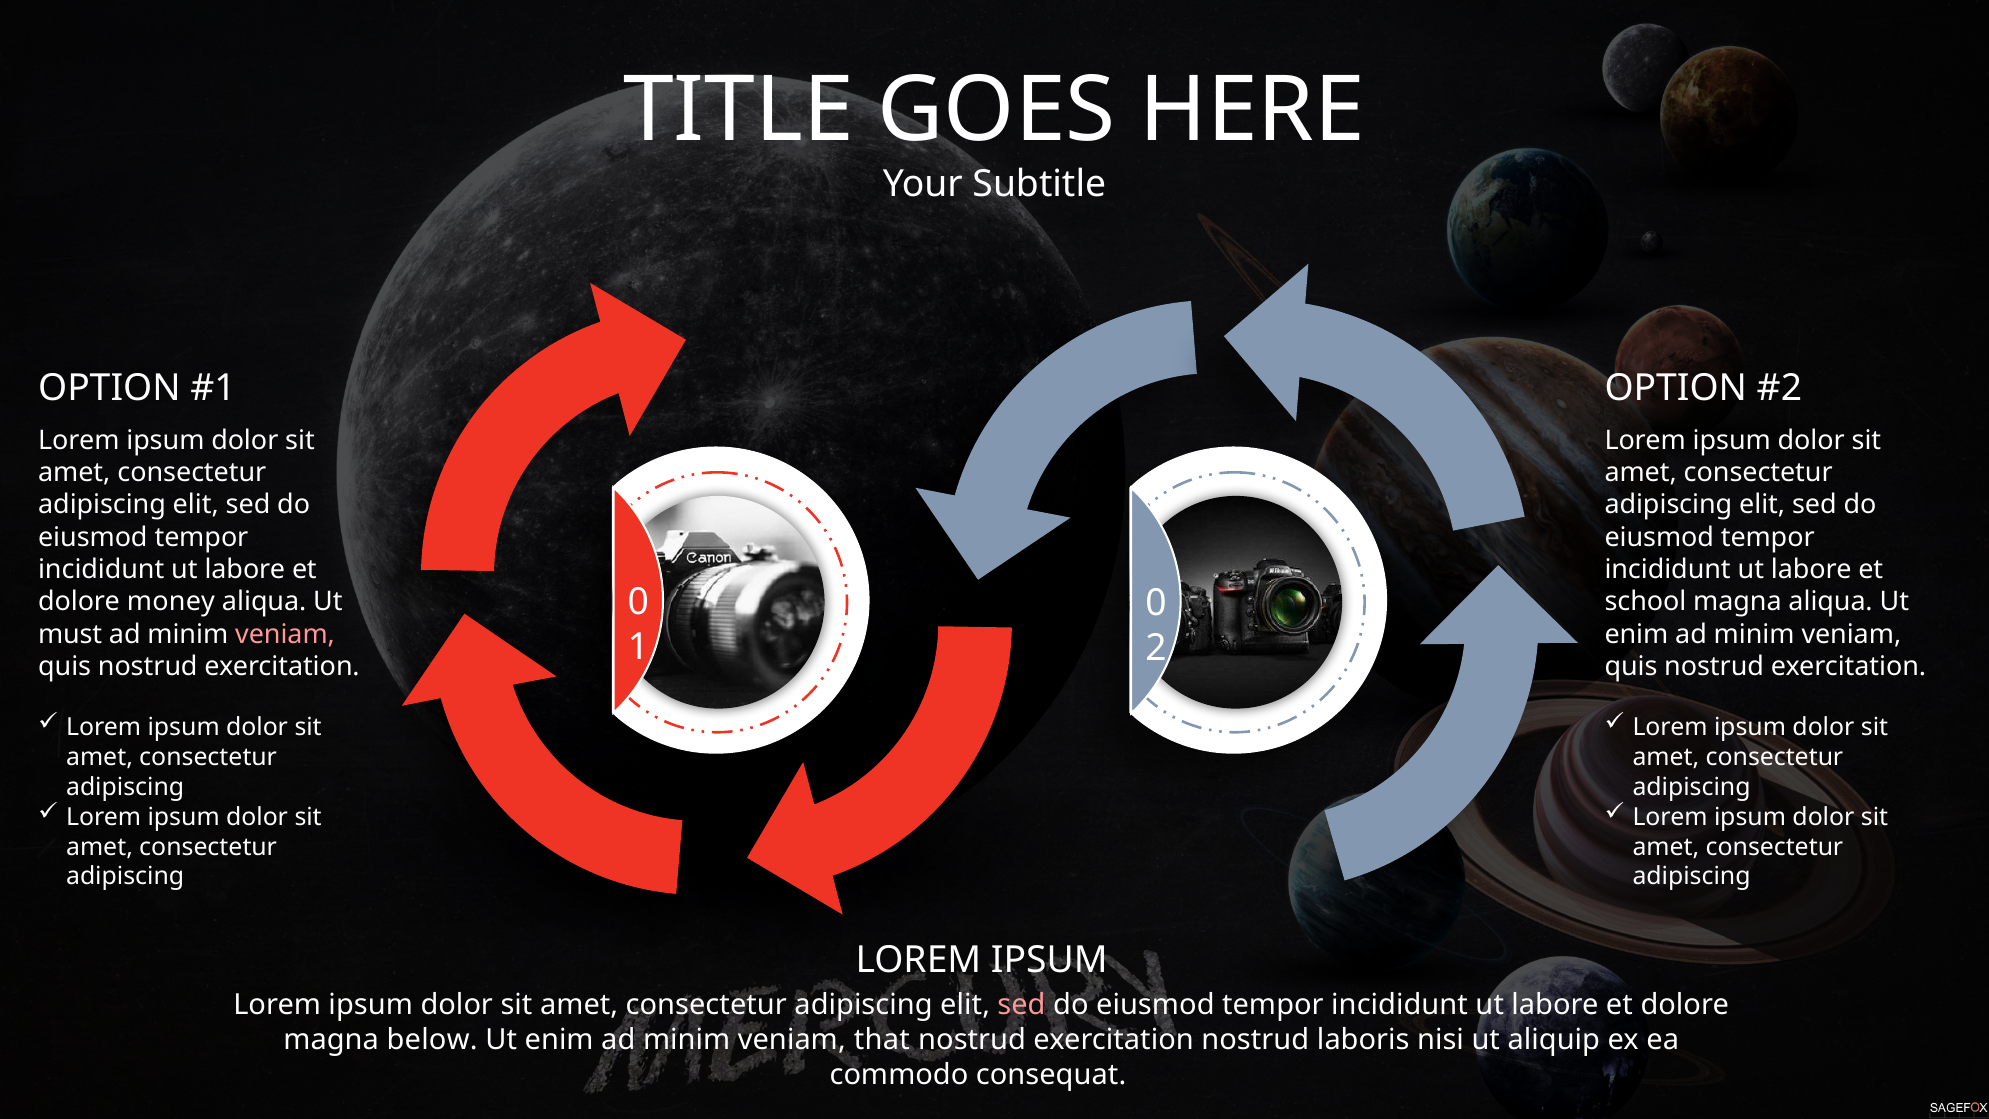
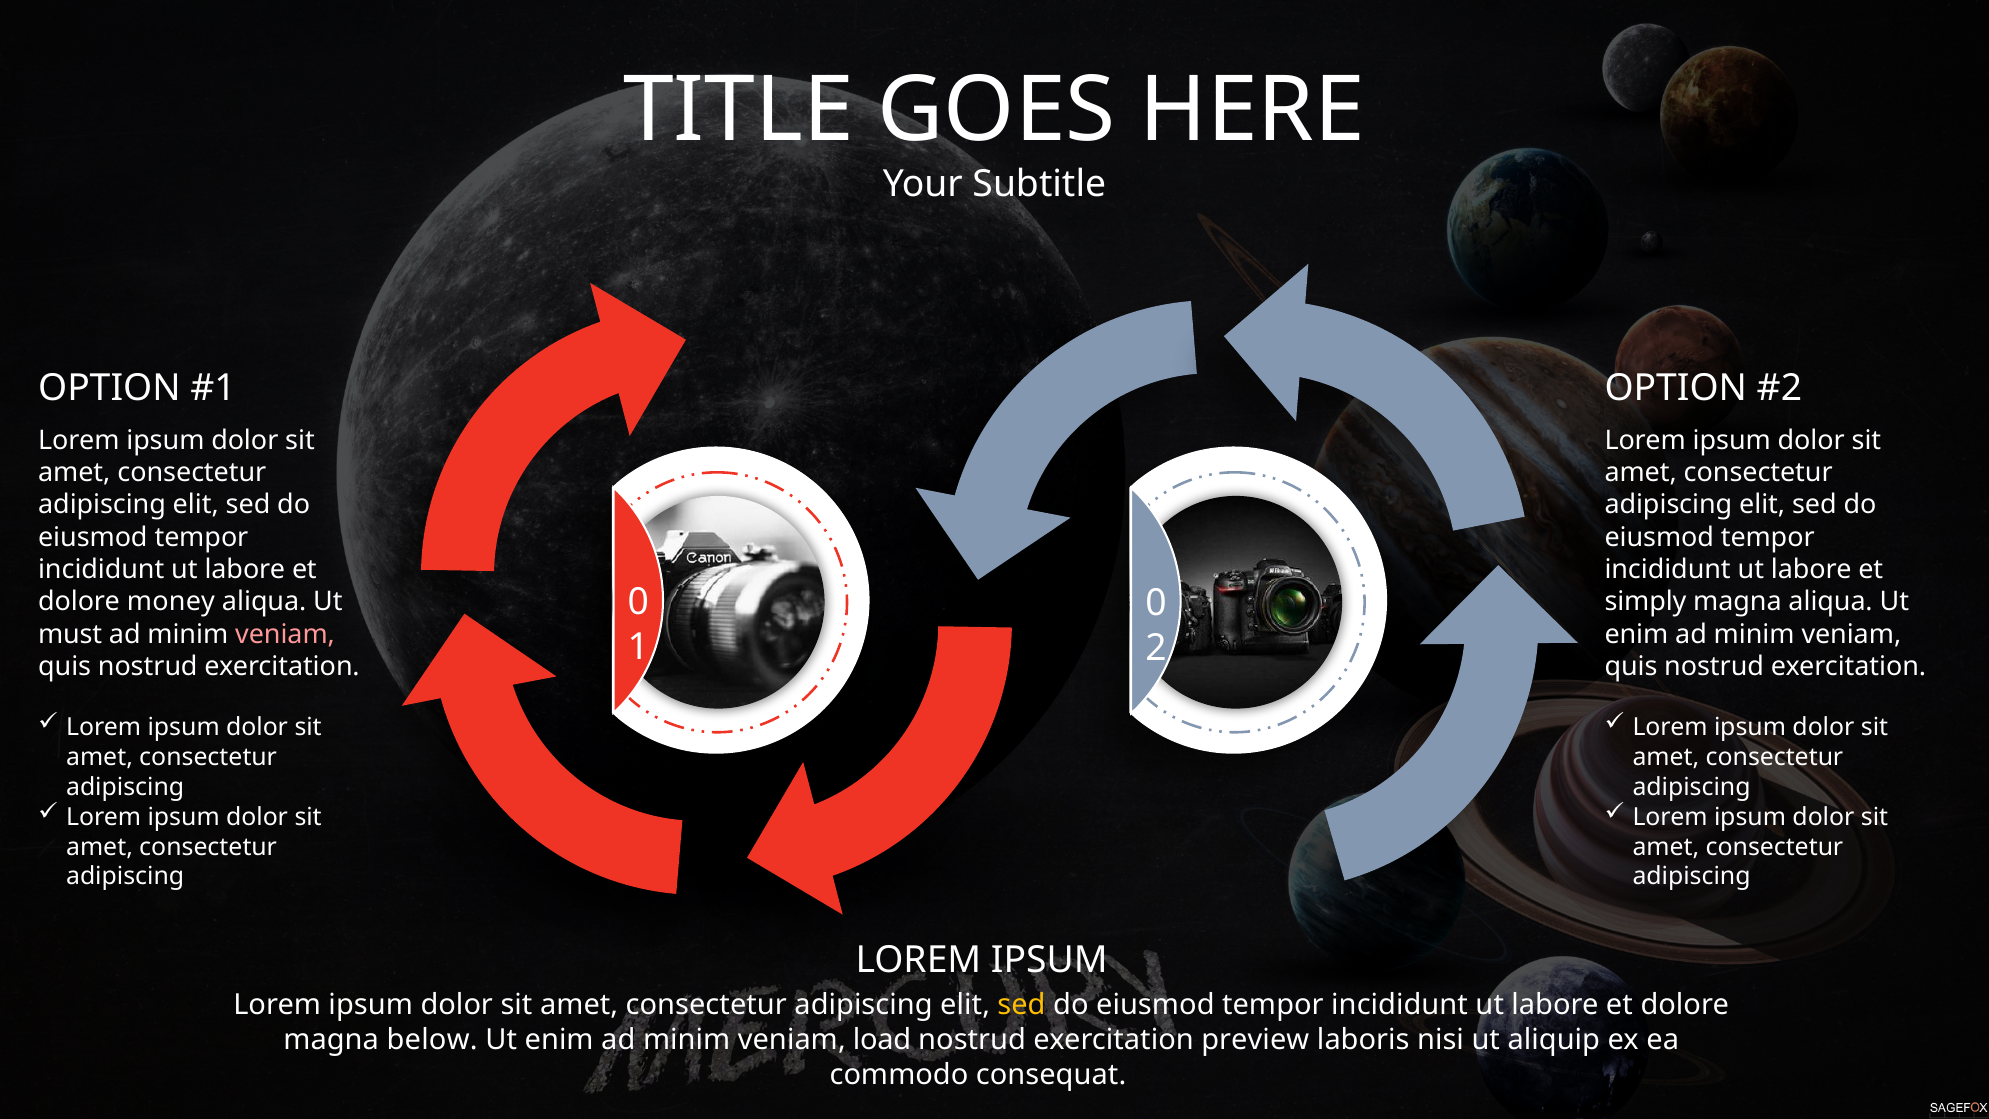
school: school -> simply (1645, 602)
sed colour: pink -> yellow (1021, 1005)
that: that -> load (882, 1040)
exercitation nostrud: nostrud -> preview (1255, 1040)
